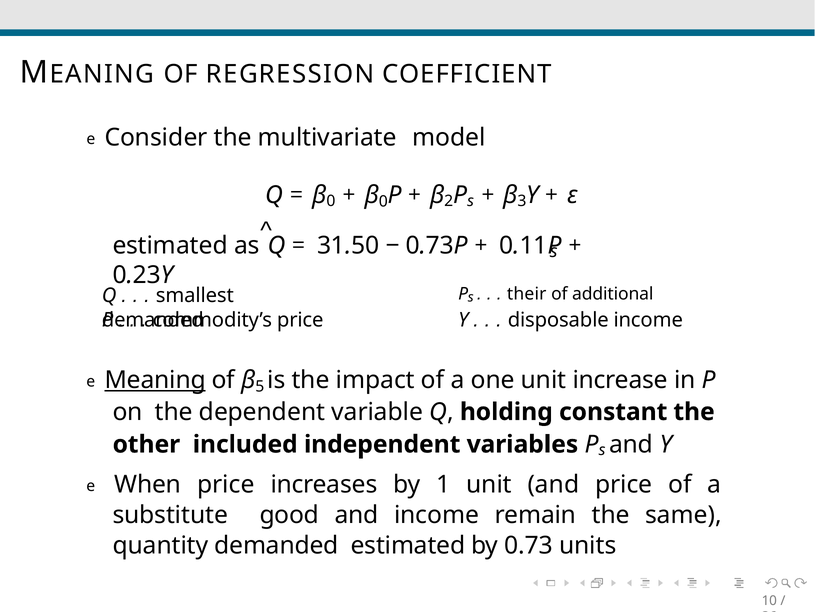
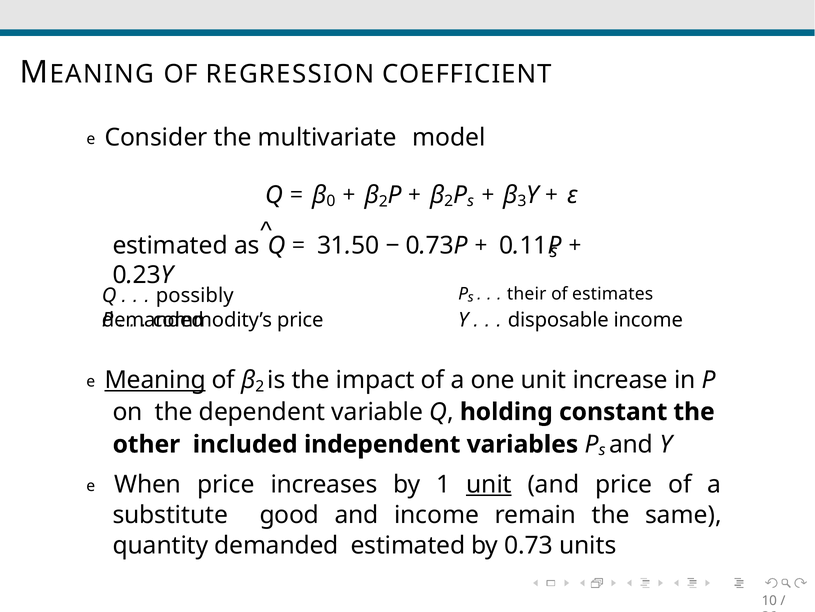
0: 0 -> 2 (383, 202)
additional: additional -> estimates (613, 294)
smallest: smallest -> possibly (195, 295)
5: 5 -> 2 (260, 386)
unit underline: none -> present (489, 484)
